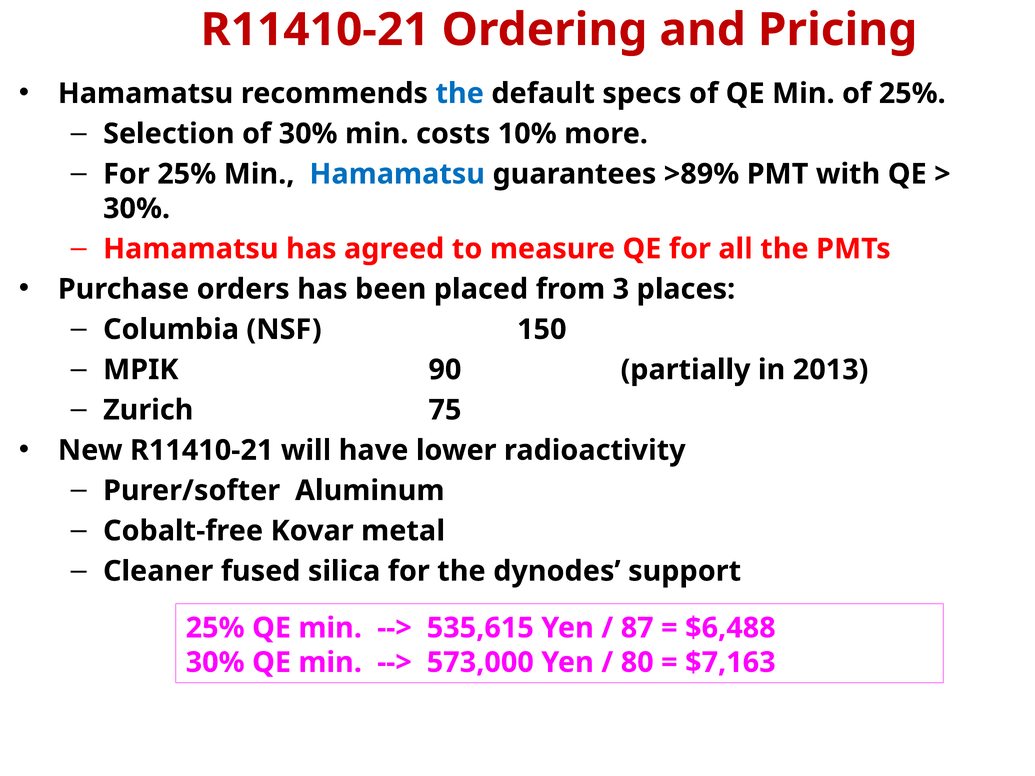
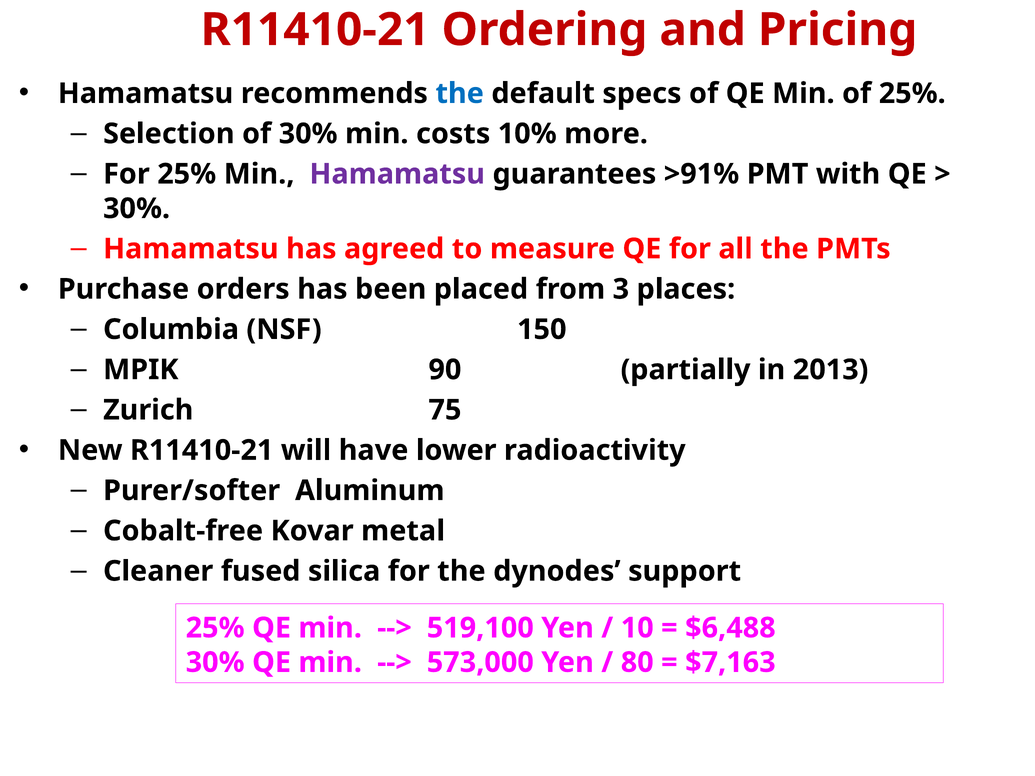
Hamamatsu colour: blue -> purple (397, 174)
>89%: >89% -> >91% (701, 174)
535,615: 535,615 -> 519,100 (480, 628)
87: 87 -> 10 (637, 628)
